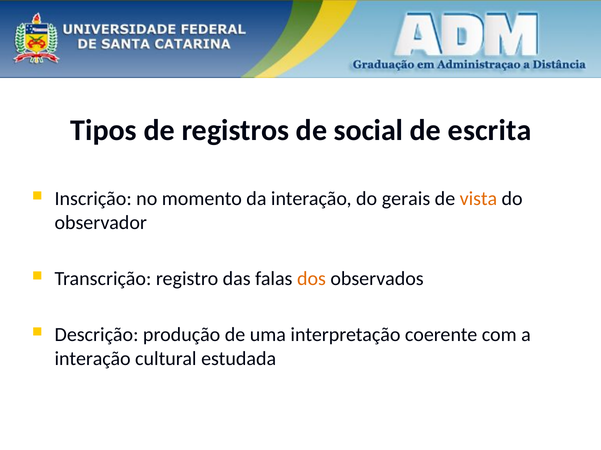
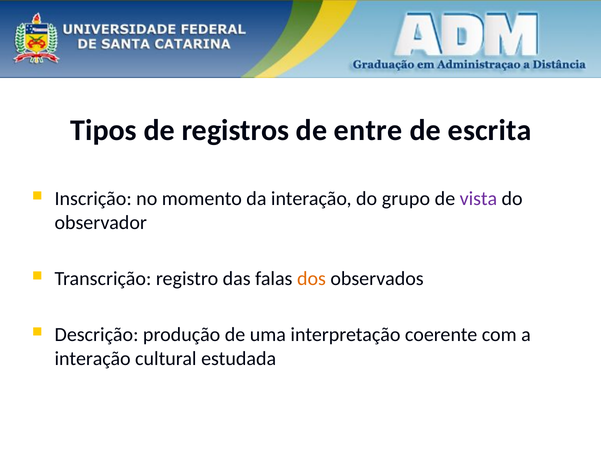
social: social -> entre (368, 130)
gerais: gerais -> grupo (406, 199)
vista colour: orange -> purple (478, 199)
